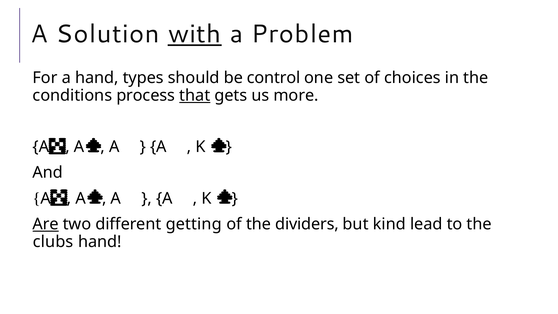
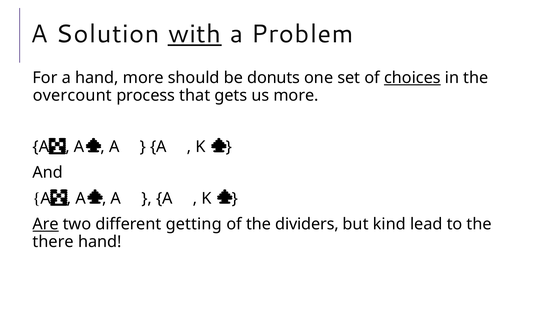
hand types: types -> more (143, 78)
control: control -> donuts (274, 78)
choices underline: none -> present (412, 78)
conditions: conditions -> overcount (72, 95)
that underline: present -> none (195, 95)
clubs: clubs -> there (53, 242)
